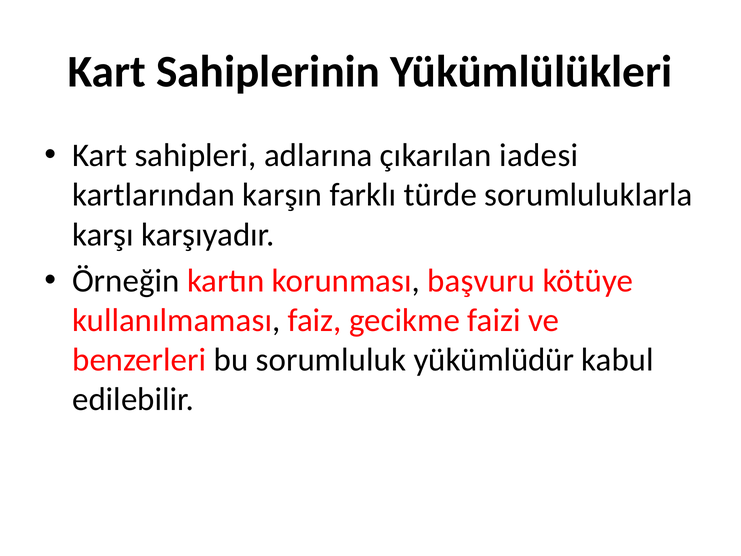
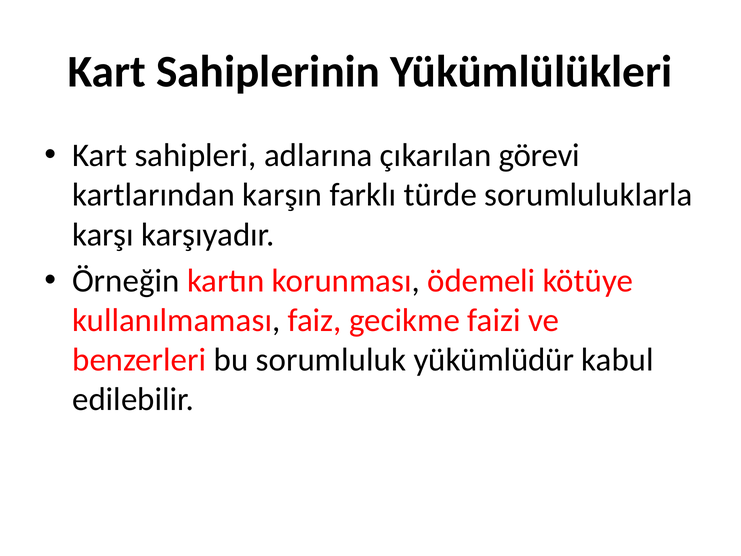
iadesi: iadesi -> görevi (539, 155)
başvuru: başvuru -> ödemeli (481, 281)
